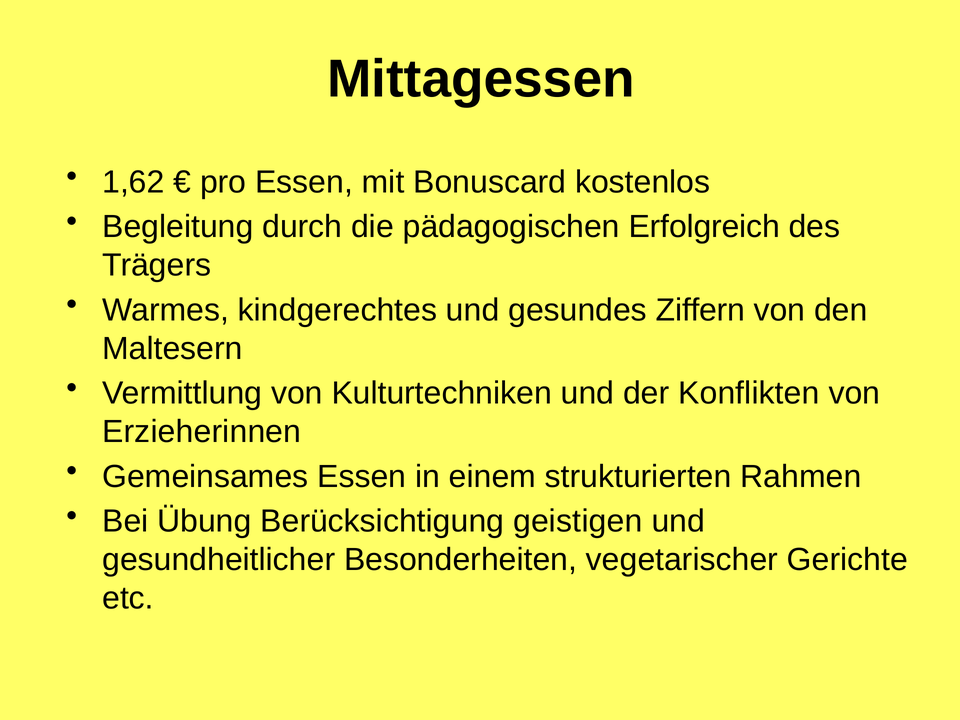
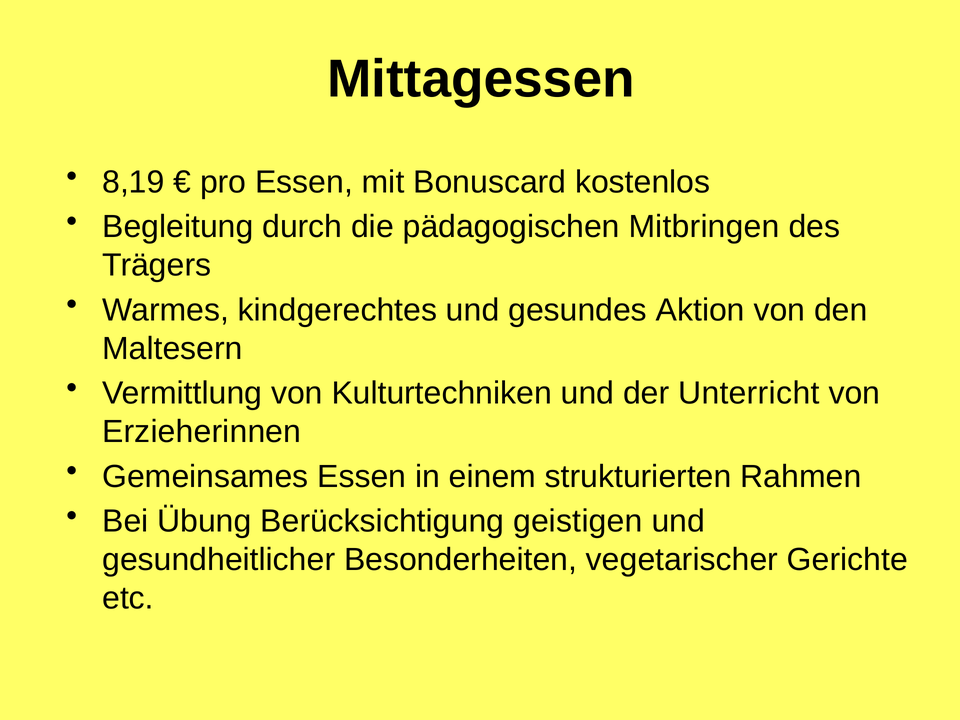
1,62: 1,62 -> 8,19 (133, 182)
Erfolgreich: Erfolgreich -> Mitbringen (704, 227)
Ziffern: Ziffern -> Aktion (700, 310)
Konflikten: Konflikten -> Unterricht (749, 393)
